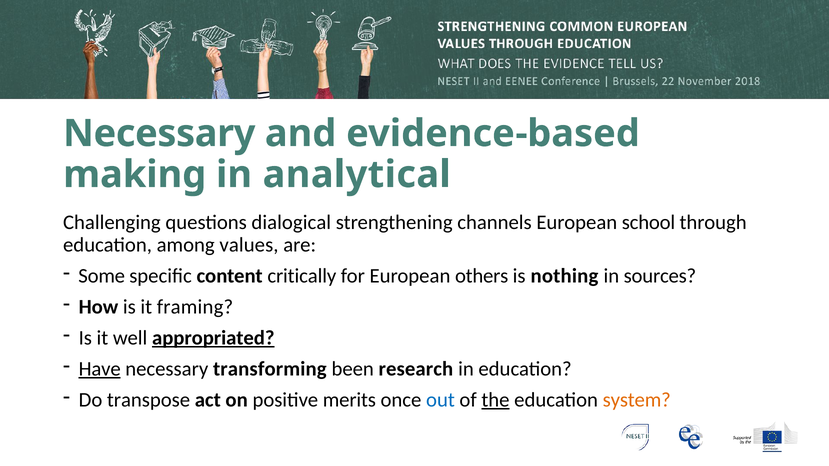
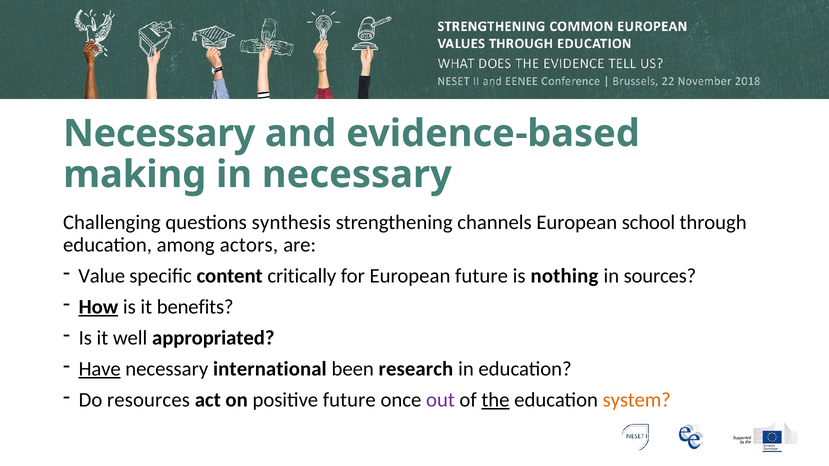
in analytical: analytical -> necessary (357, 175)
dialogical: dialogical -> synthesis (291, 223)
values: values -> actors (249, 245)
Some: Some -> Value (102, 276)
European others: others -> future (482, 276)
How underline: none -> present (98, 307)
framing: framing -> benefits (195, 307)
appropriated underline: present -> none (213, 338)
transforming: transforming -> international (270, 369)
transpose: transpose -> resources (148, 400)
positive merits: merits -> future (349, 400)
out colour: blue -> purple (440, 400)
